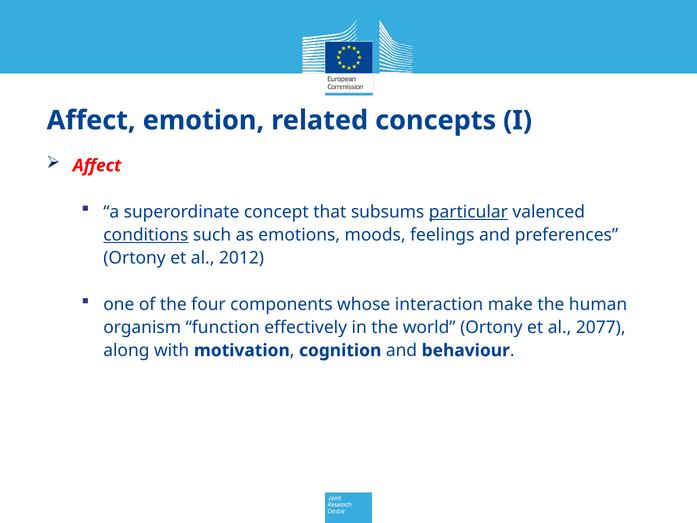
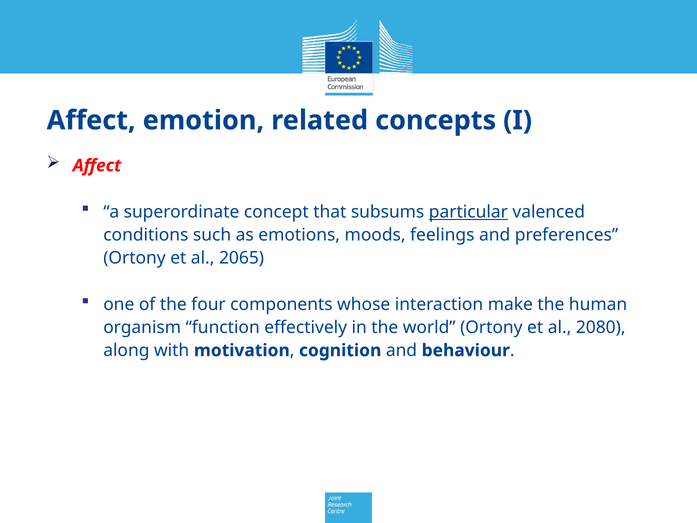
conditions underline: present -> none (146, 235)
2012: 2012 -> 2065 (242, 258)
2077: 2077 -> 2080 (601, 327)
